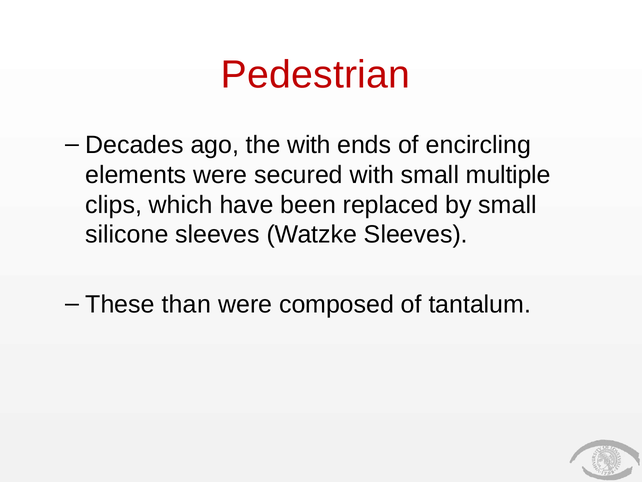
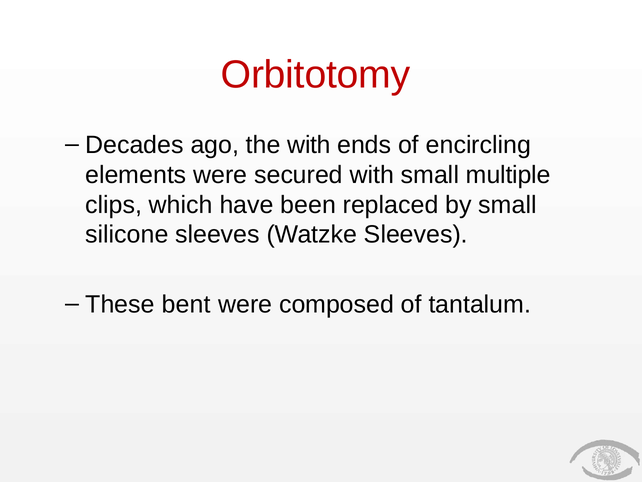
Pedestrian: Pedestrian -> Orbitotomy (316, 75)
than: than -> bent (186, 304)
